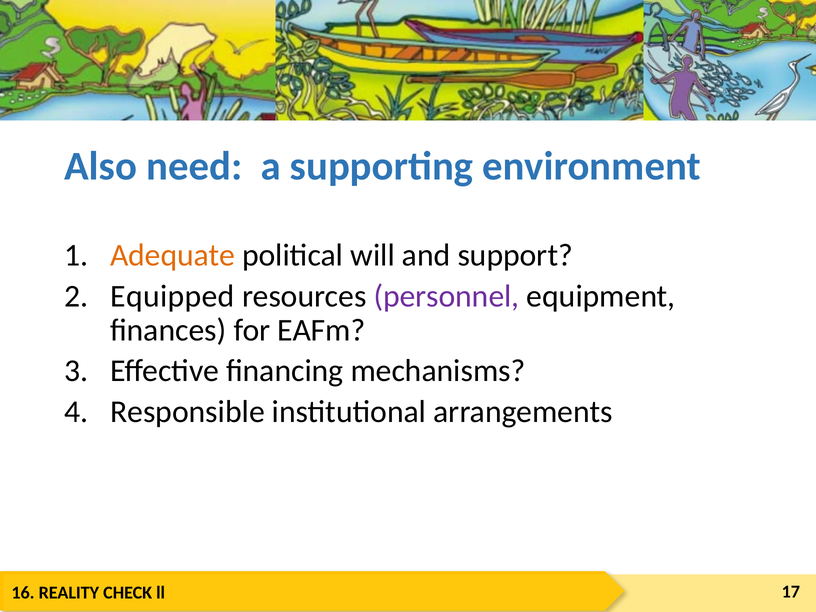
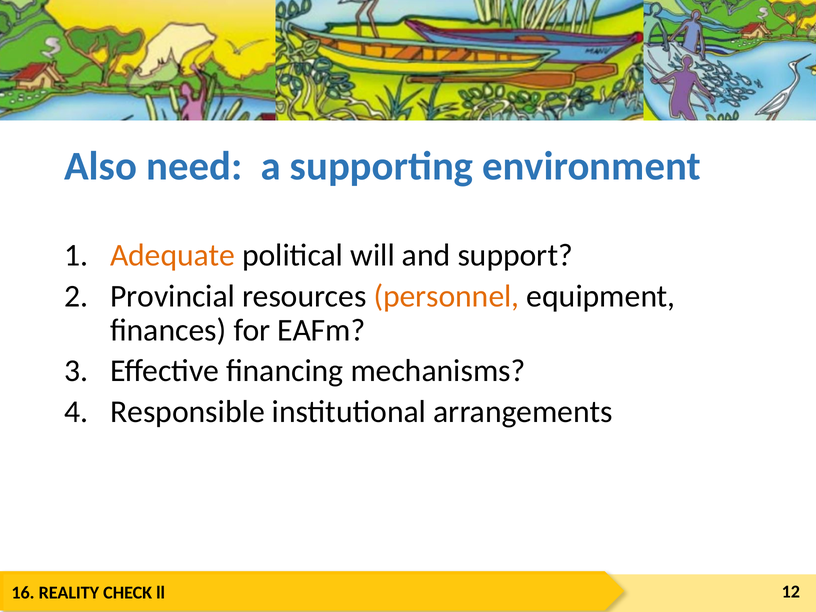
Equipped: Equipped -> Provincial (173, 296)
personnel colour: purple -> orange (446, 296)
17: 17 -> 12 (791, 592)
